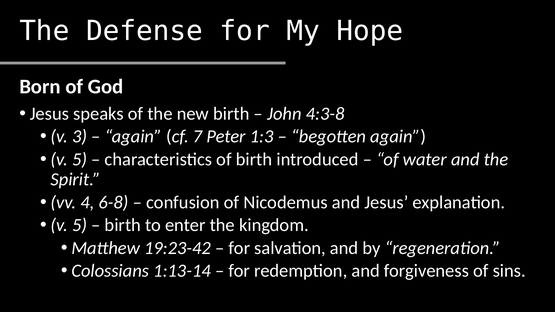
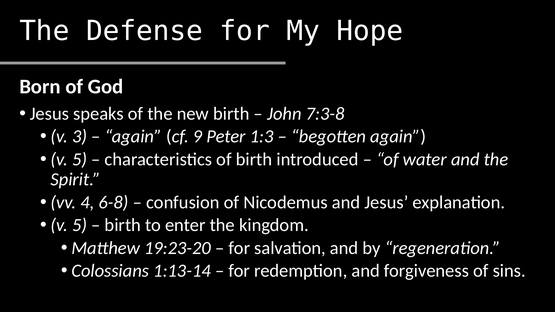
4:3-8: 4:3-8 -> 7:3-8 (325, 114)
7: 7 -> 9 (198, 137)
19:23-42: 19:23-42 -> 19:23-20 (178, 248)
